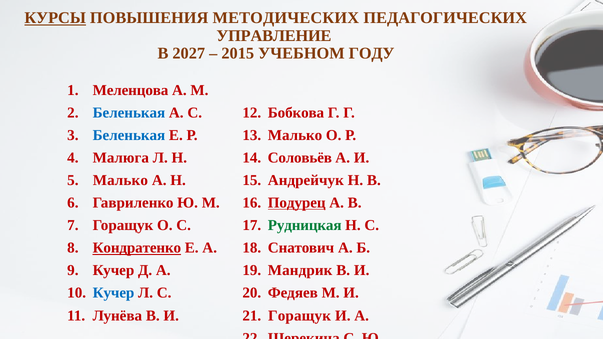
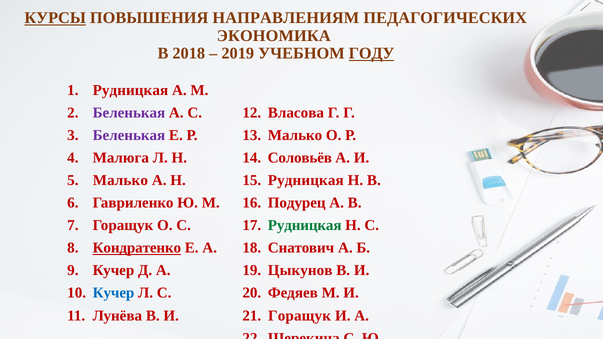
МЕТОДИЧЕСКИХ: МЕТОДИЧЕСКИХ -> НАПРАВЛЕНИЯМ (286, 18)
УПРАВЛЕНИЕ: УПРАВЛЕНИЕ -> ЭКОНОМИКА (274, 36)
2027: 2027 -> 2018 (189, 53)
2015: 2015 -> 2019 (238, 53)
ГОДУ underline: none -> present (372, 53)
Меленцова: Меленцова -> Рудницкая (130, 90)
Беленькая colour: blue -> purple (129, 113)
Бобкова: Бобкова -> Власова (296, 113)
Беленькая colour: blue -> purple (129, 135)
Андрейчук: Андрейчук -> Рудницкая (306, 180)
Подурец underline: present -> none (297, 203)
Мандрик: Мандрик -> Цыкунов (300, 271)
